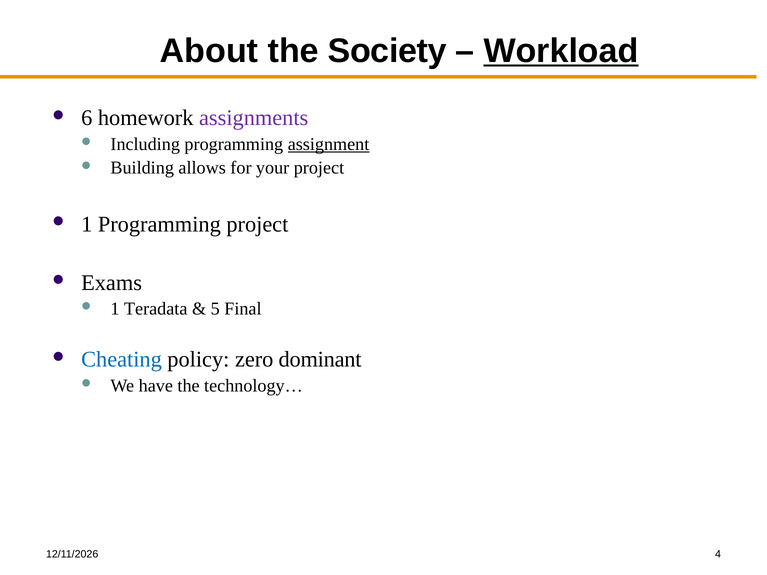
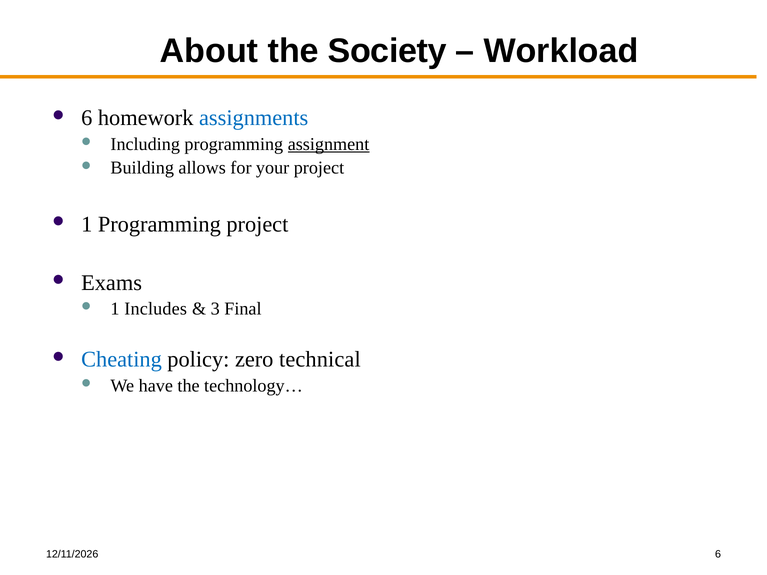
Workload underline: present -> none (561, 51)
assignments colour: purple -> blue (254, 118)
Teradata: Teradata -> Includes (156, 309)
5: 5 -> 3 (215, 309)
dominant: dominant -> technical (320, 360)
4: 4 -> 6 (718, 554)
